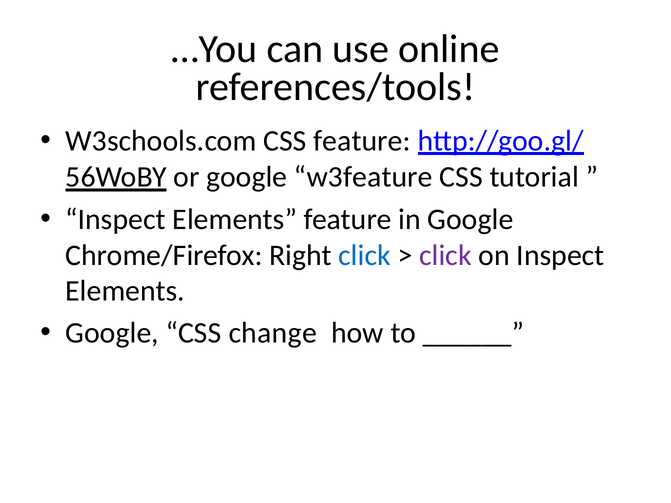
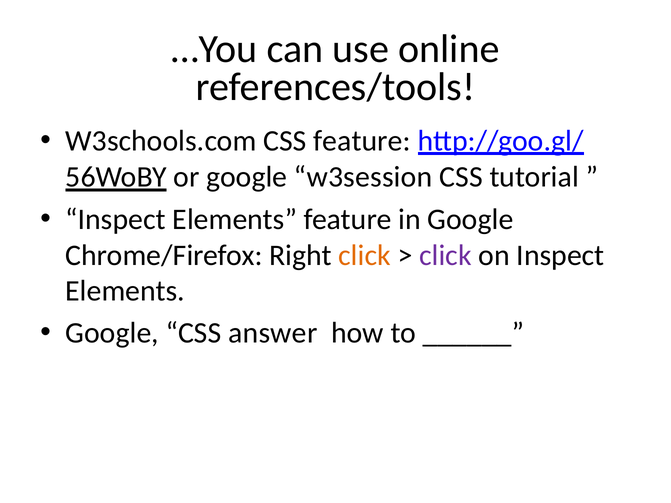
w3feature: w3feature -> w3session (363, 177)
click colour: blue -> orange (365, 255)
change: change -> answer (273, 333)
